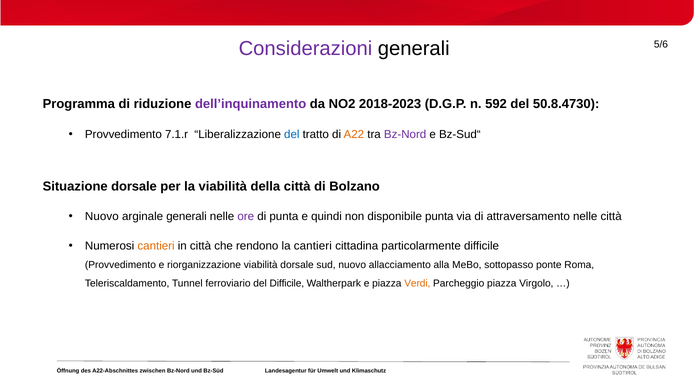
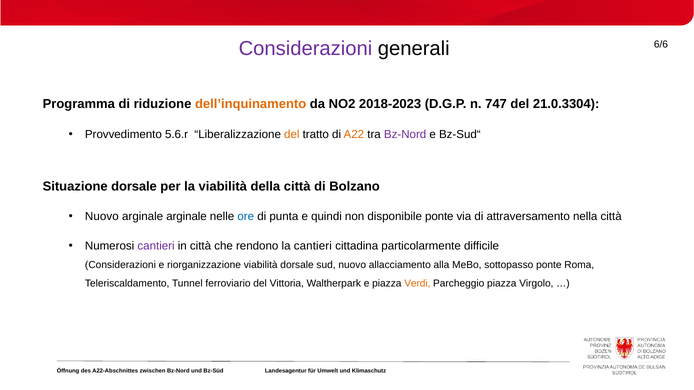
5/6: 5/6 -> 6/6 (661, 45)
dell’inquinamento colour: purple -> orange (251, 104)
592: 592 -> 747 (496, 104)
50.8.4730: 50.8.4730 -> 21.0.3304 (566, 104)
7.1.r: 7.1.r -> 5.6.r (177, 135)
del colour: blue -> orange (292, 135)
arginale generali: generali -> arginale (187, 217)
ore colour: purple -> blue (246, 217)
disponibile punta: punta -> ponte (439, 217)
attraversamento nelle: nelle -> nella (585, 217)
cantieri colour: orange -> purple (156, 246)
Provvedimento: Provvedimento -> Considerazioni (120, 265)
del Difficile: Difficile -> Vittoria (287, 284)
